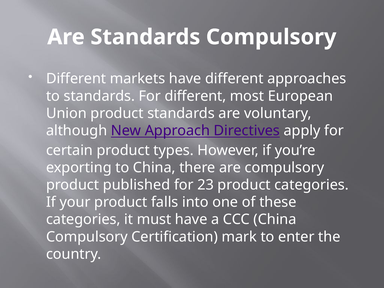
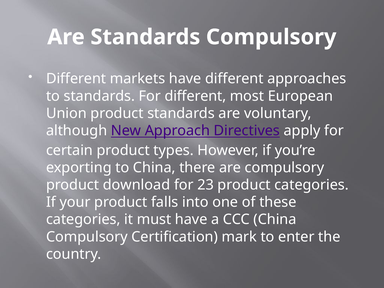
published: published -> download (137, 185)
